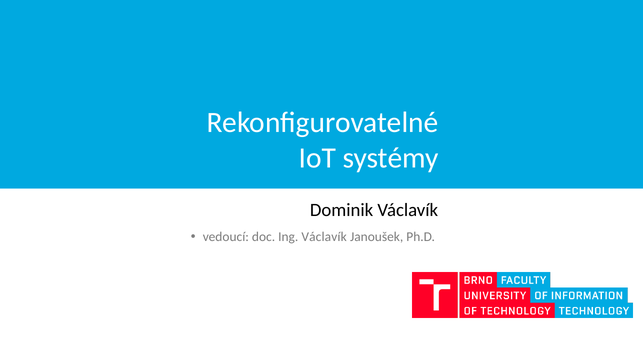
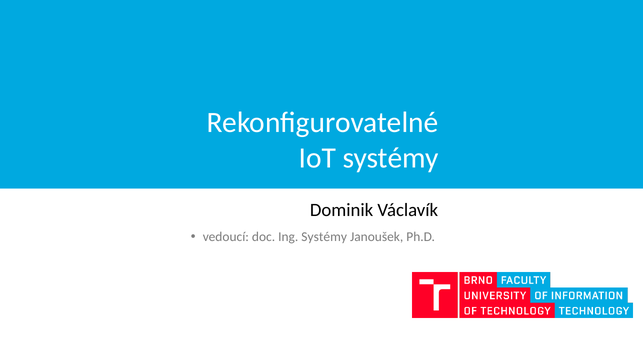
Ing Václavík: Václavík -> Systémy (324, 237)
